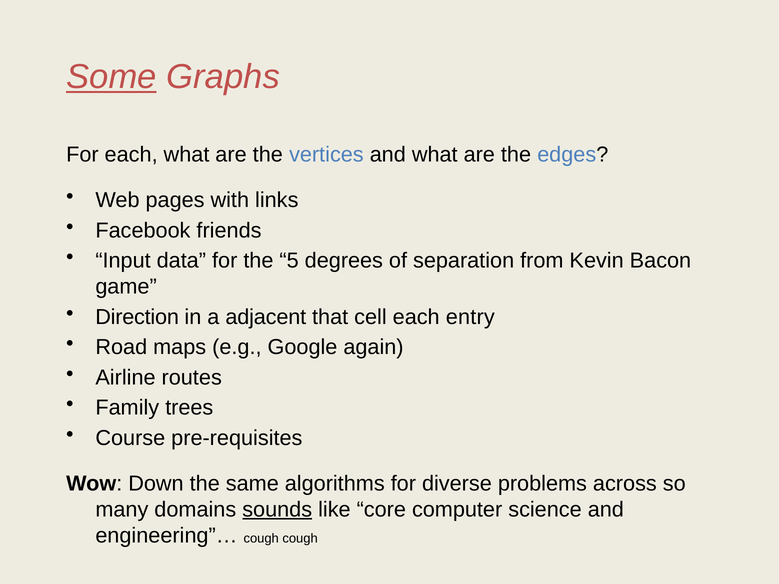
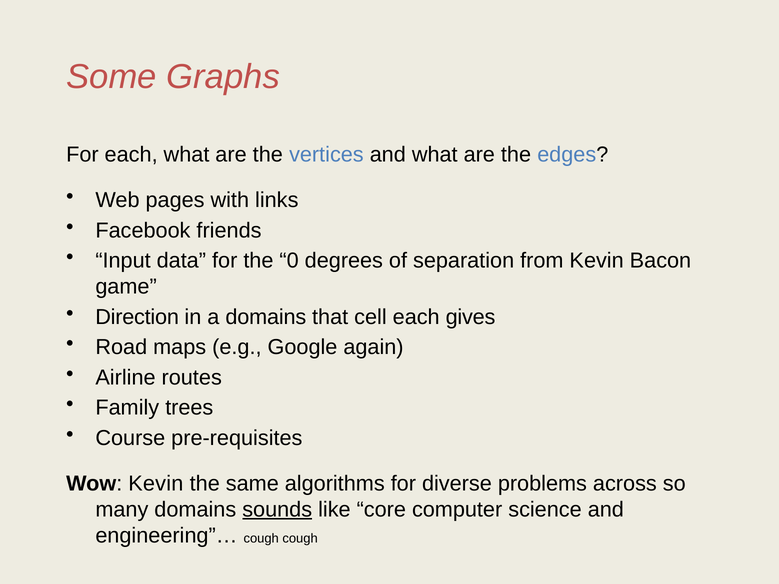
Some underline: present -> none (111, 77)
5: 5 -> 0 (289, 261)
a adjacent: adjacent -> domains (266, 317)
entry: entry -> gives (471, 317)
Wow Down: Down -> Kevin (156, 484)
